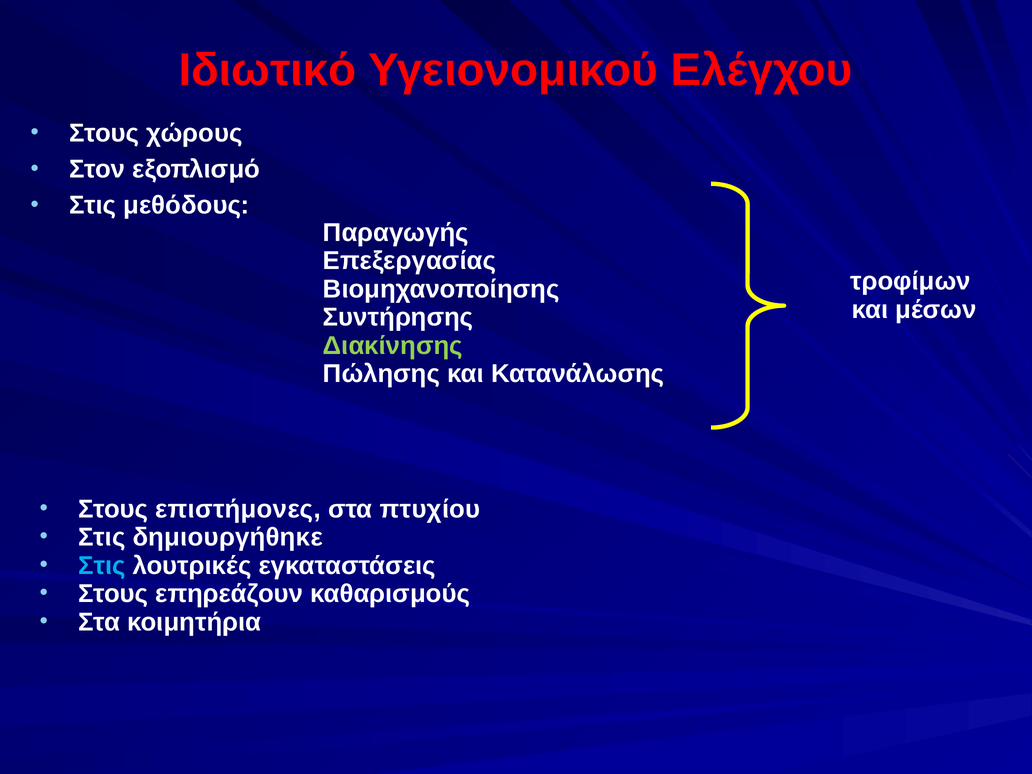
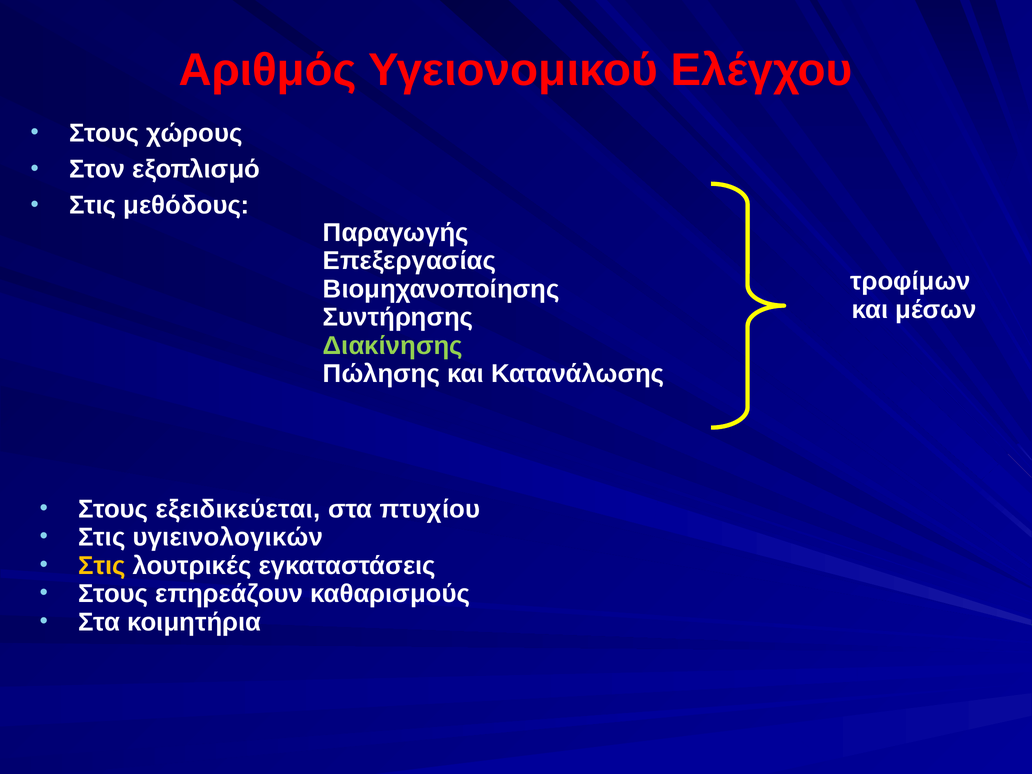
Ιδιωτικό: Ιδιωτικό -> Αριθμός (268, 70)
επιστήμονες: επιστήμονες -> εξειδικεύεται (238, 509)
δημιουργήθηκε: δημιουργήθηκε -> υγιεινολογικών (228, 537)
Στις colour: light blue -> yellow (102, 566)
